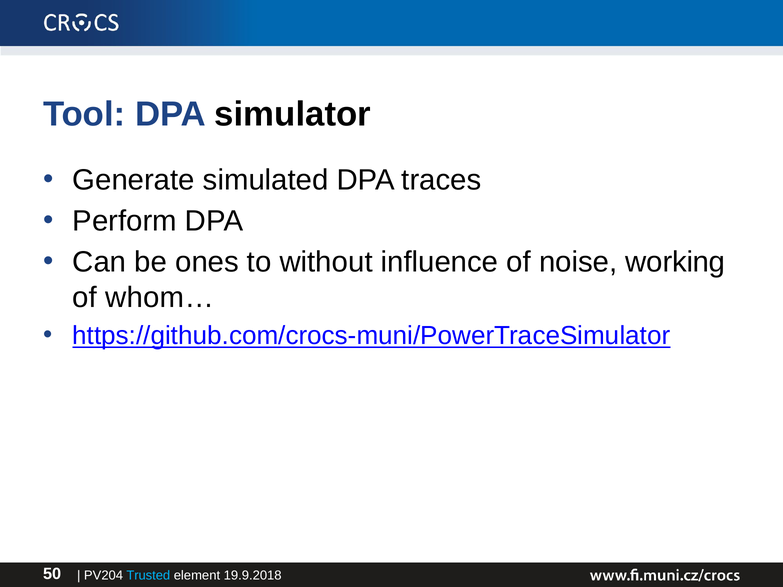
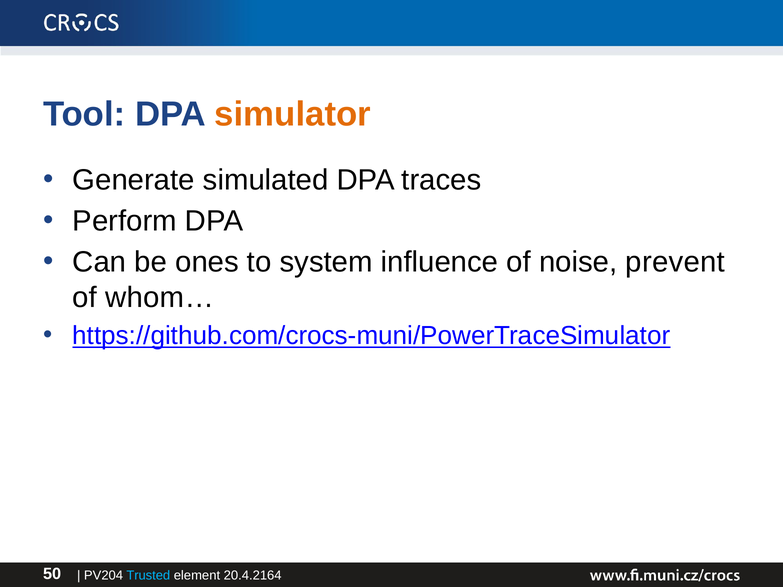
simulator colour: black -> orange (293, 114)
without: without -> system (326, 262)
working: working -> prevent (675, 262)
19.9.2018: 19.9.2018 -> 20.4.2164 (253, 576)
